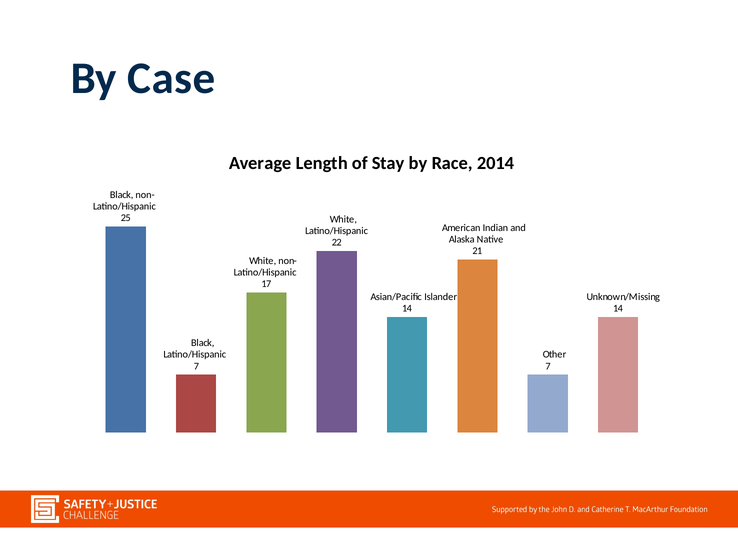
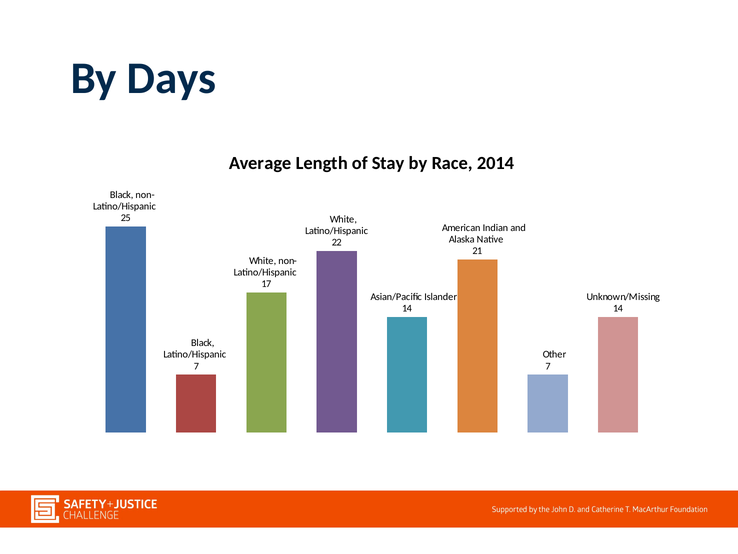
Case: Case -> Days (172, 78)
